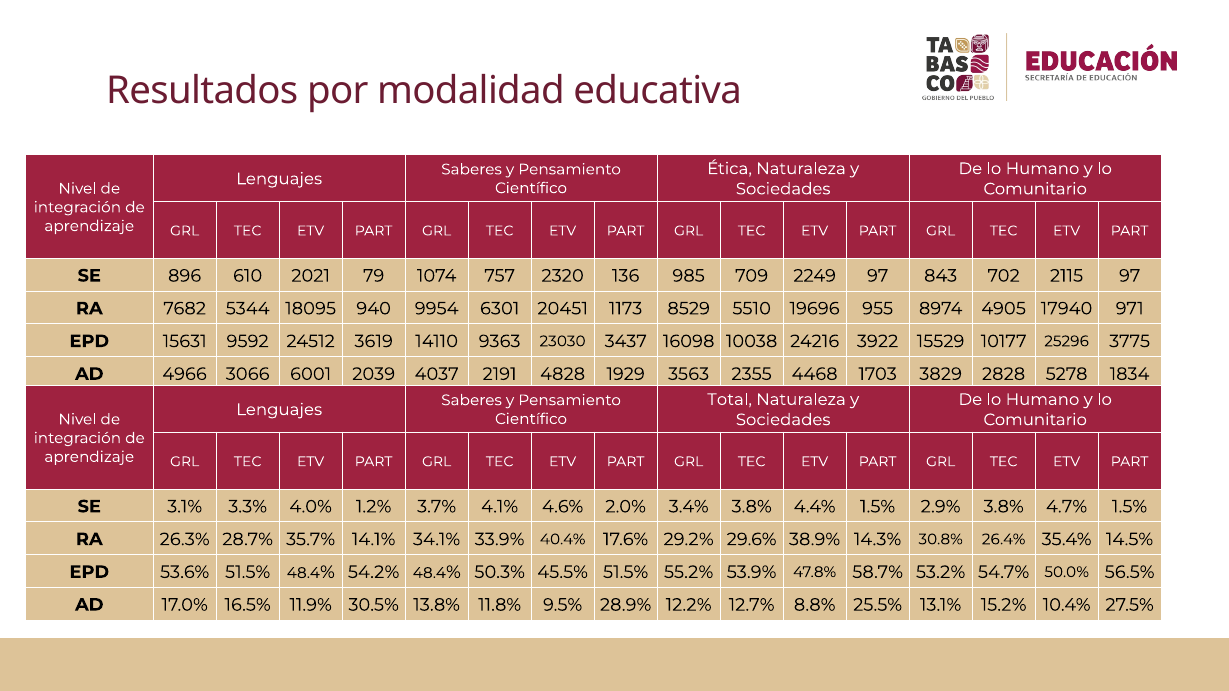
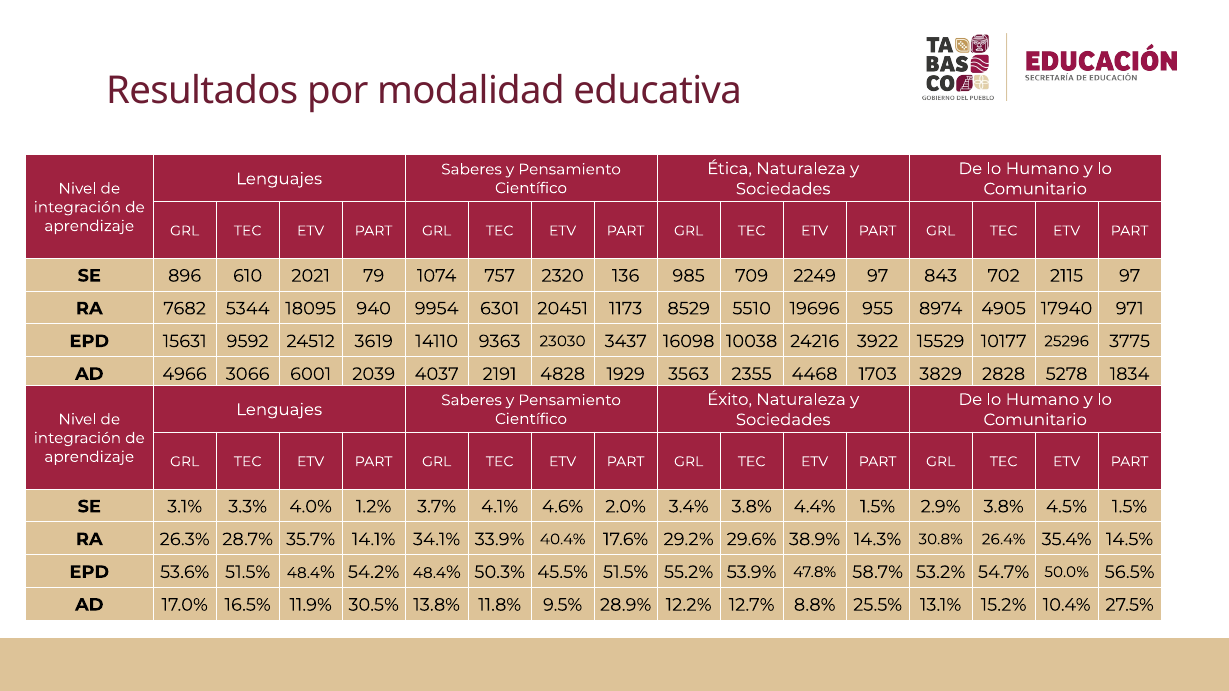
Total: Total -> Éxito (730, 400)
4.7%: 4.7% -> 4.5% (1067, 507)
